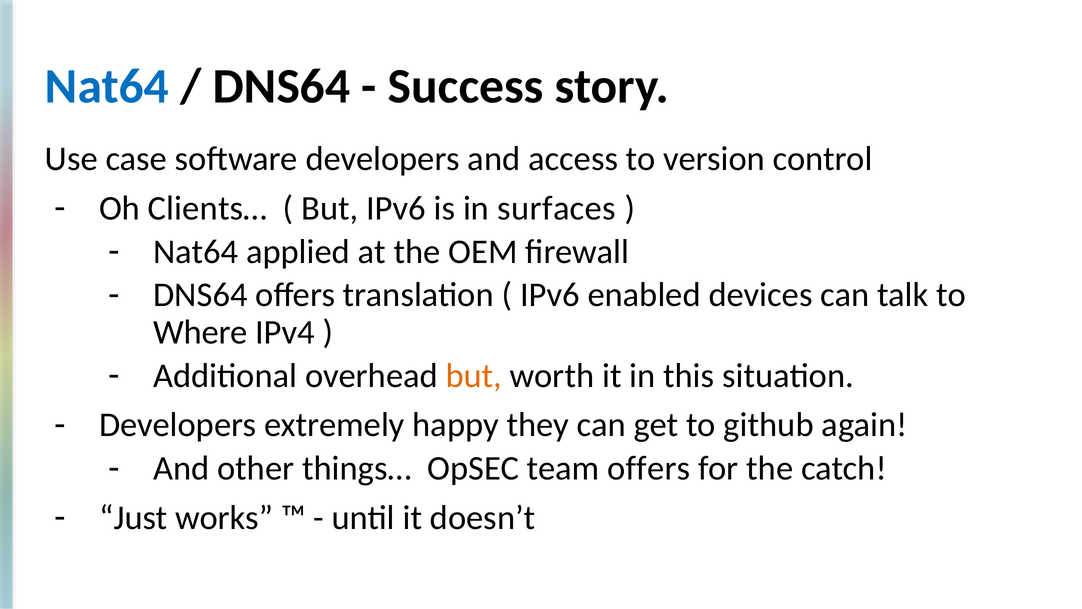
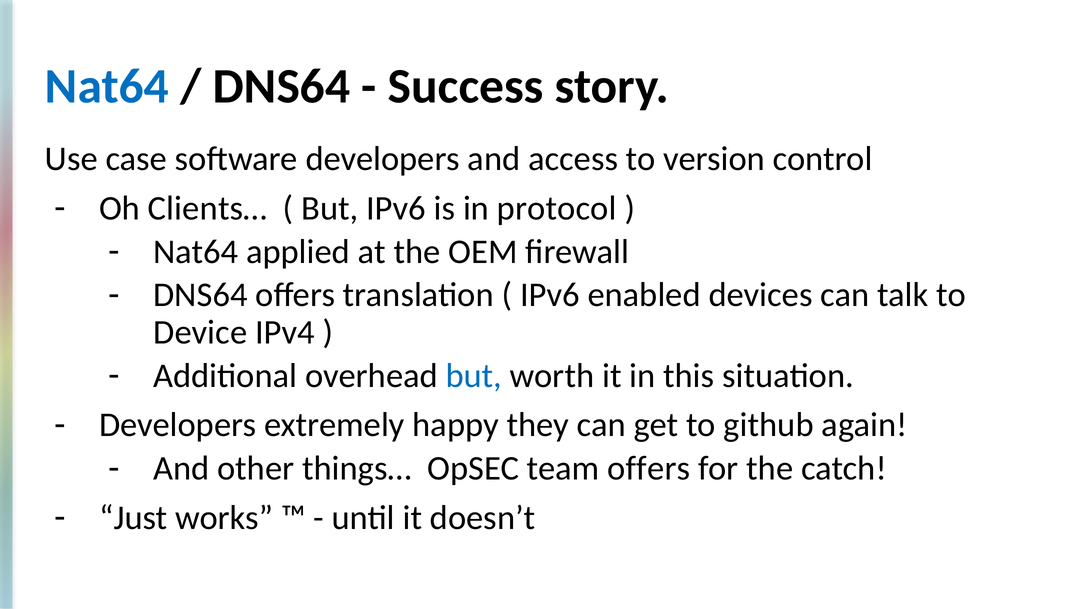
surfaces: surfaces -> protocol (557, 208)
Where: Where -> Device (200, 332)
but colour: orange -> blue (474, 375)
